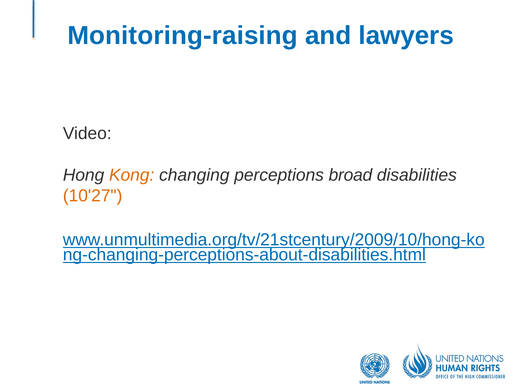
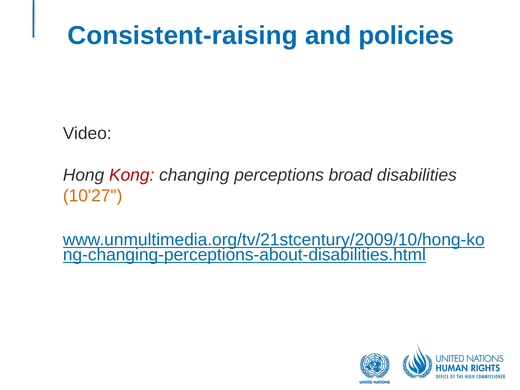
Monitoring-raising: Monitoring-raising -> Consistent-raising (183, 36)
lawyers: lawyers -> policies (406, 36)
Kong colour: orange -> red (132, 175)
